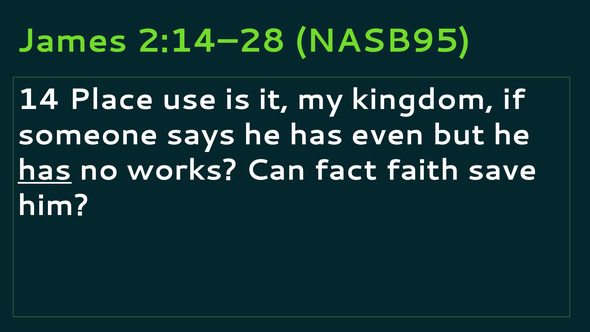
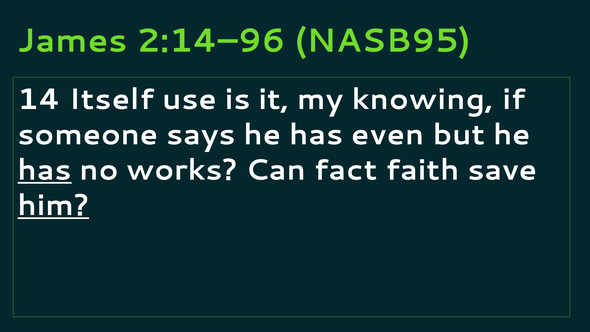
2:14–28: 2:14–28 -> 2:14–96 (211, 41)
Place: Place -> Itself (111, 99)
kingdom: kingdom -> knowing (423, 99)
him underline: none -> present (53, 205)
